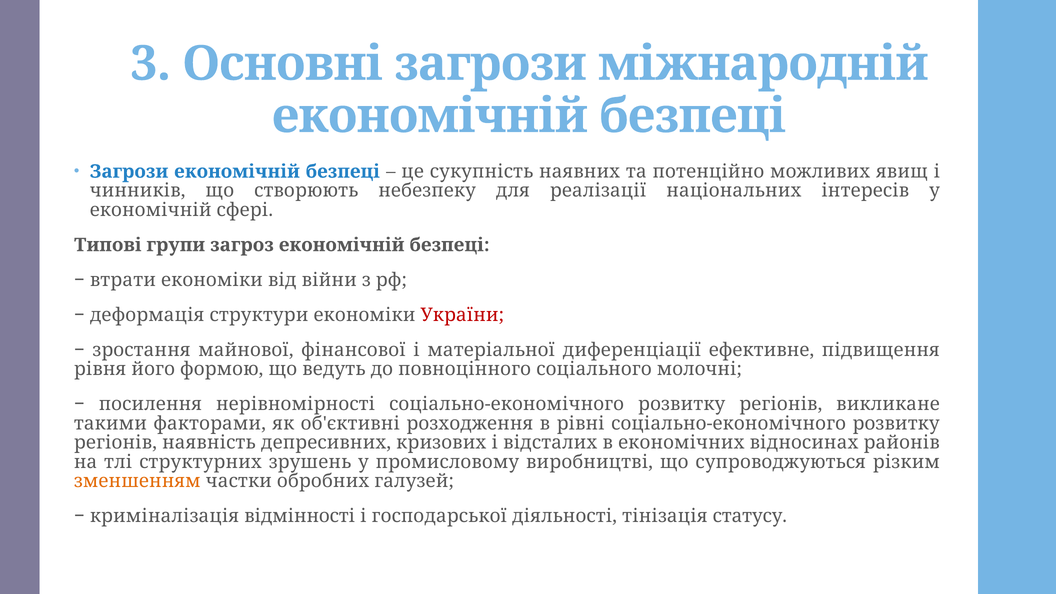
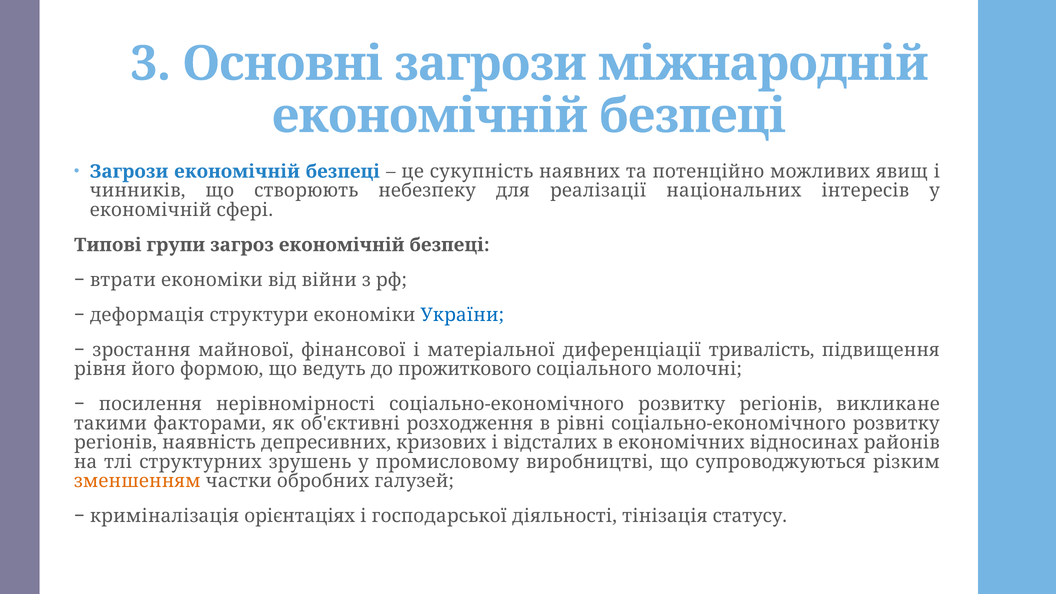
України colour: red -> blue (462, 315)
ефективне: ефективне -> тривалість (762, 350)
повноцінного: повноцінного -> прожиткового (465, 369)
відмінності: відмінності -> орієнтаціях (300, 516)
